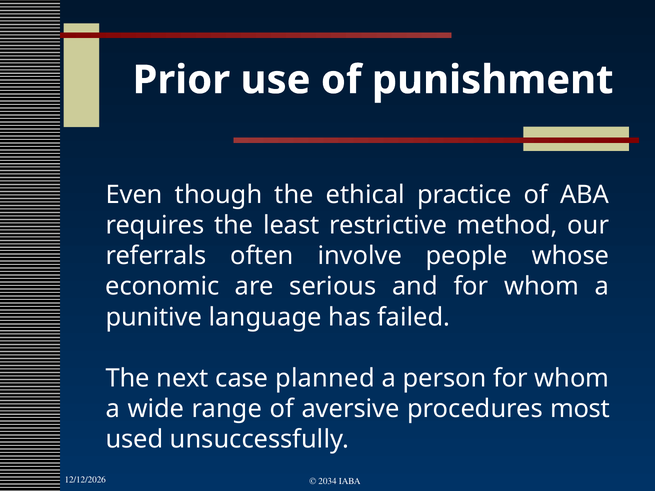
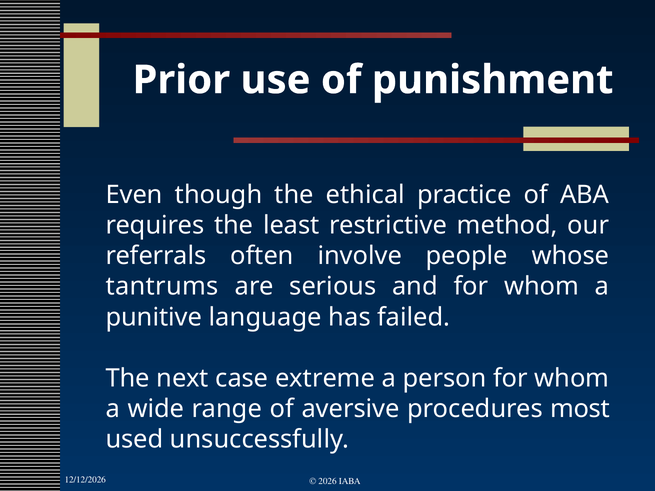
economic: economic -> tantrums (162, 287)
planned: planned -> extreme (325, 378)
2034: 2034 -> 2026 (327, 481)
